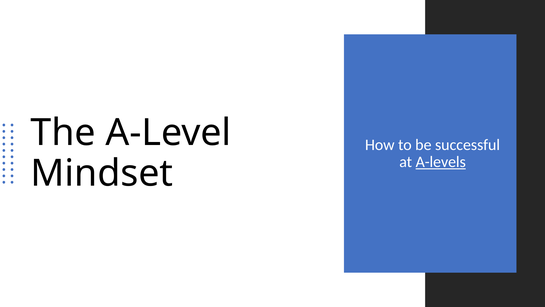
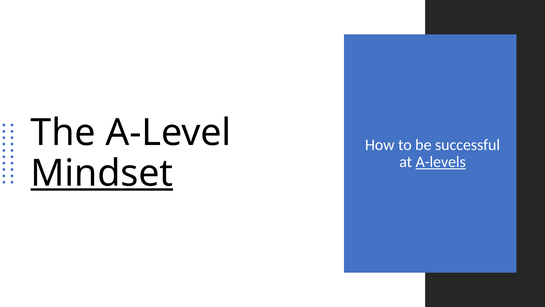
Mindset underline: none -> present (102, 173)
